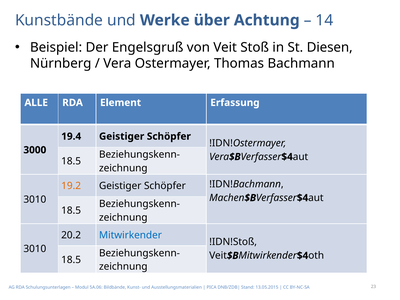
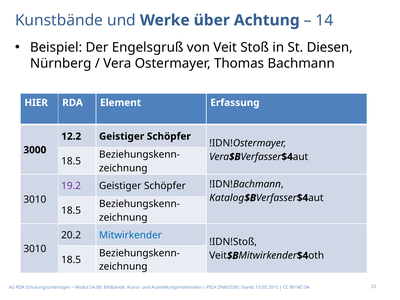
ALLE: ALLE -> HIER (36, 103)
19.4: 19.4 -> 12.2 (71, 136)
19.2 colour: orange -> purple (71, 186)
Machen: Machen -> Katalog (227, 198)
